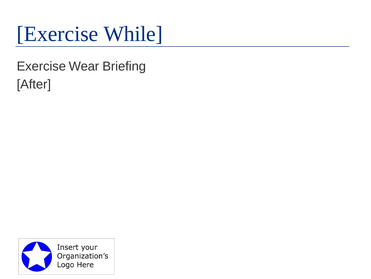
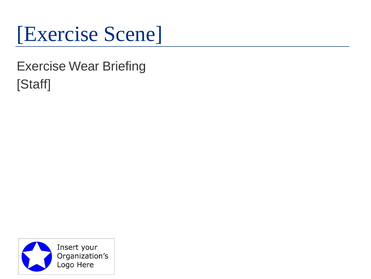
While: While -> Scene (133, 34)
After: After -> Staff (34, 84)
